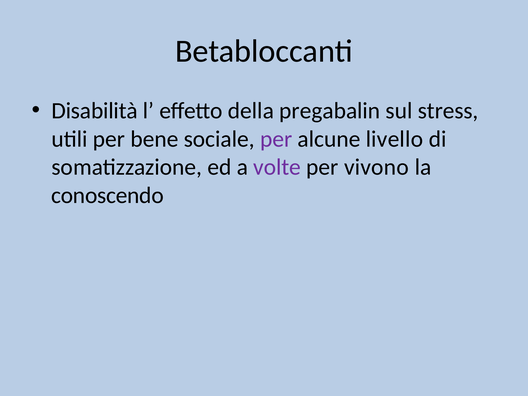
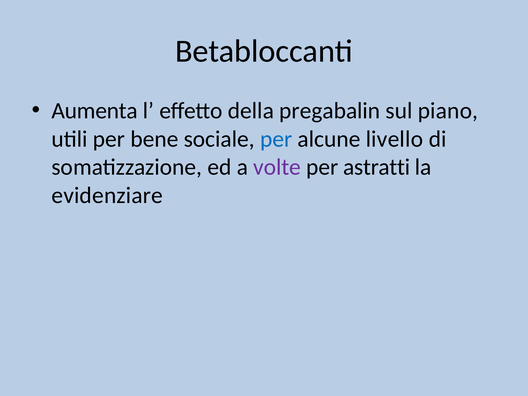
Disabilità: Disabilità -> Aumenta (95, 111)
stress: stress -> piano (448, 111)
per colour: purple -> blue (276, 139)
vivono: vivono -> astratti (377, 167)
conoscendo: conoscendo -> evidenziare (107, 195)
